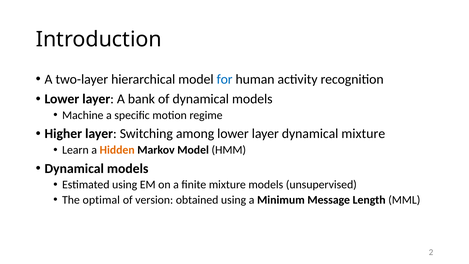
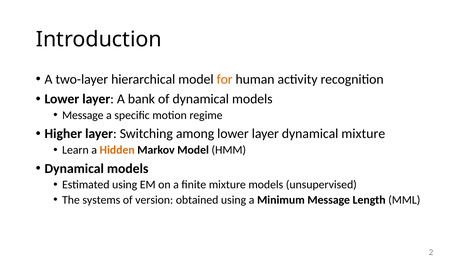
for colour: blue -> orange (225, 79)
Machine: Machine -> Message (83, 115)
optimal: optimal -> systems (101, 200)
